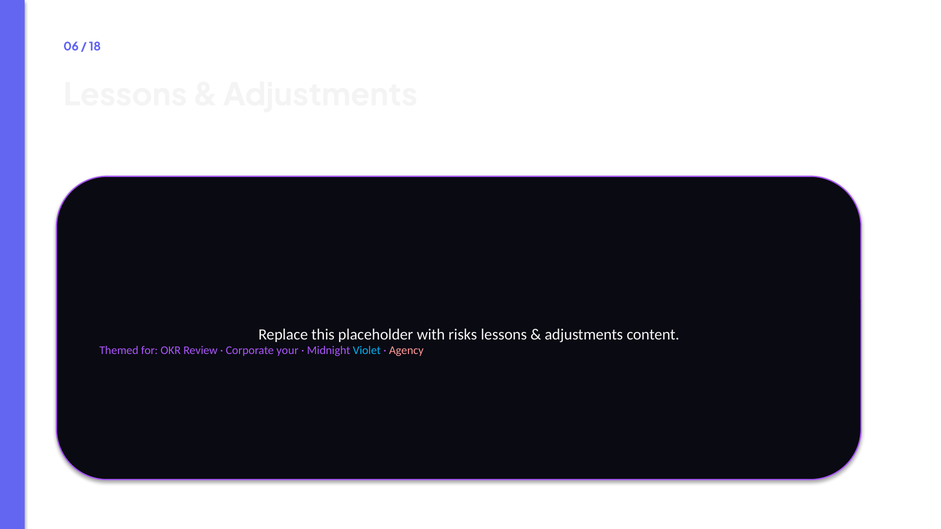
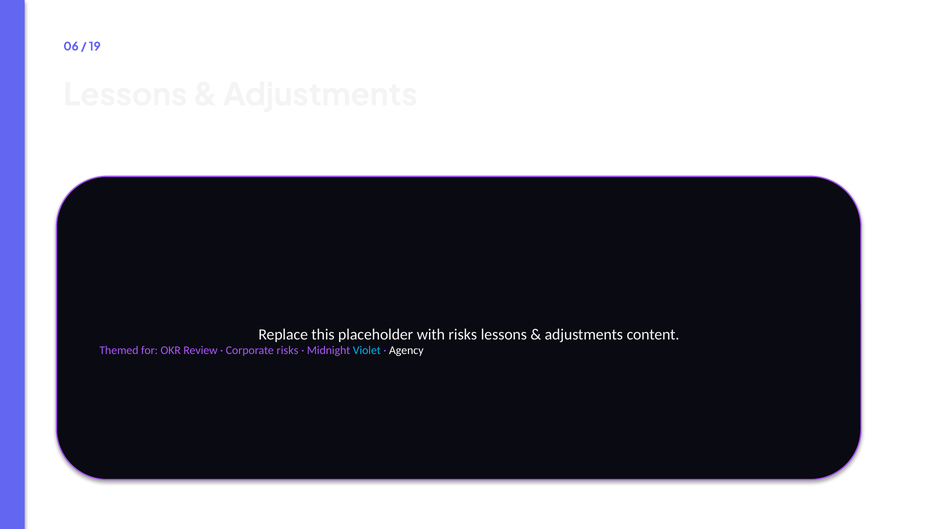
18: 18 -> 19 (95, 47)
Corporate your: your -> risks (287, 351)
Agency colour: pink -> white (406, 351)
